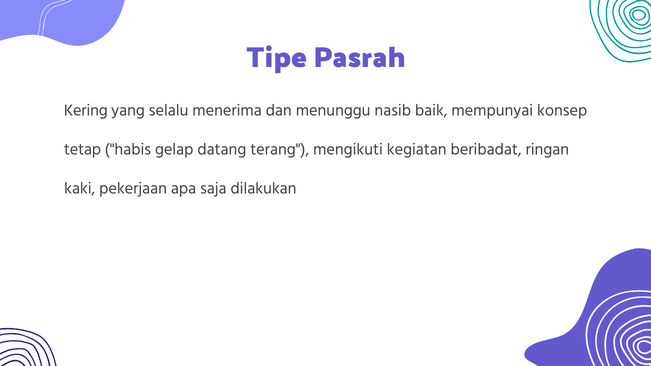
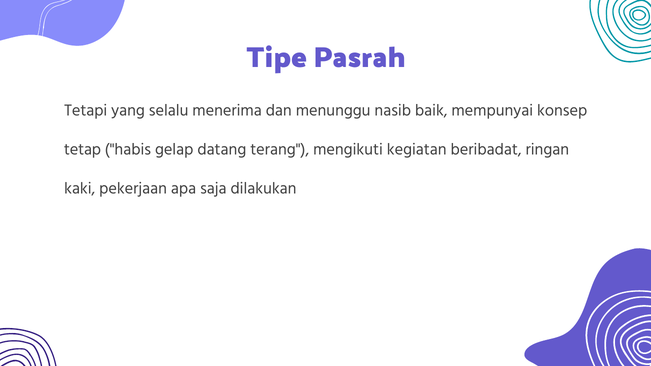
Kering: Kering -> Tetapi (86, 111)
